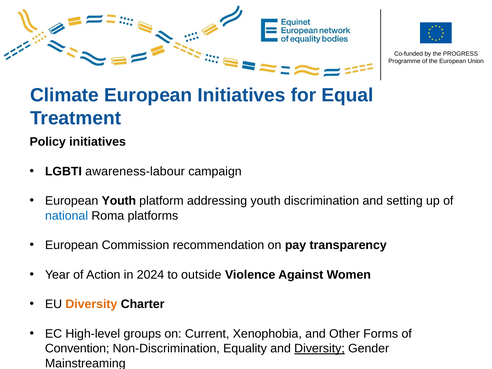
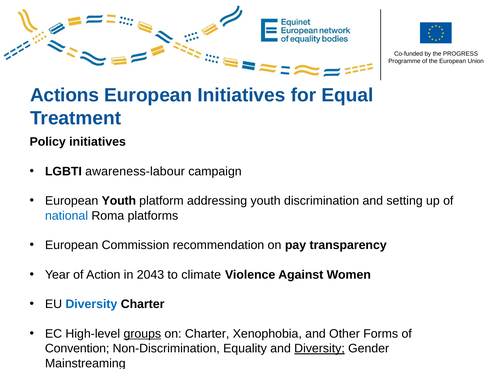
Climate: Climate -> Actions (65, 95)
2024: 2024 -> 2043 (150, 275)
outside: outside -> climate (201, 275)
Diversity colour: orange -> blue (91, 304)
groups underline: none -> present (142, 334)
on Current: Current -> Charter (207, 334)
